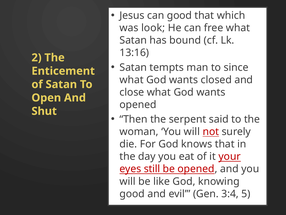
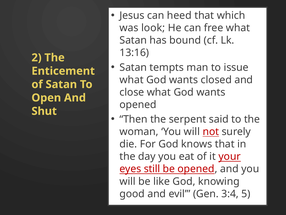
can good: good -> heed (179, 15)
since: since -> issue (236, 67)
